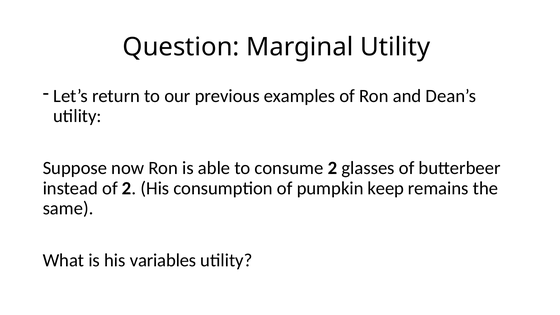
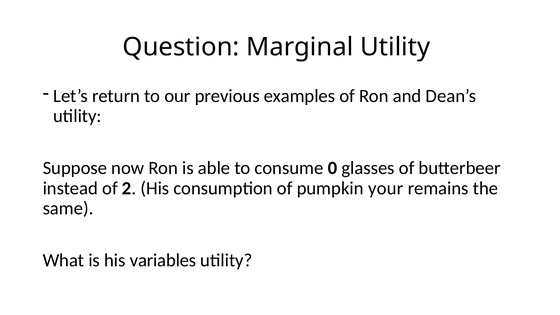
consume 2: 2 -> 0 (333, 168)
keep: keep -> your (386, 188)
